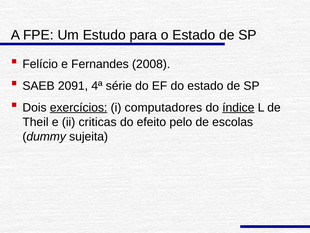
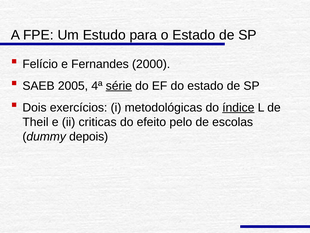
2008: 2008 -> 2000 (151, 64)
2091: 2091 -> 2005 (73, 86)
série underline: none -> present (119, 86)
exercícios underline: present -> none (79, 107)
computadores: computadores -> metodológicas (163, 107)
sujeita: sujeita -> depois (89, 136)
